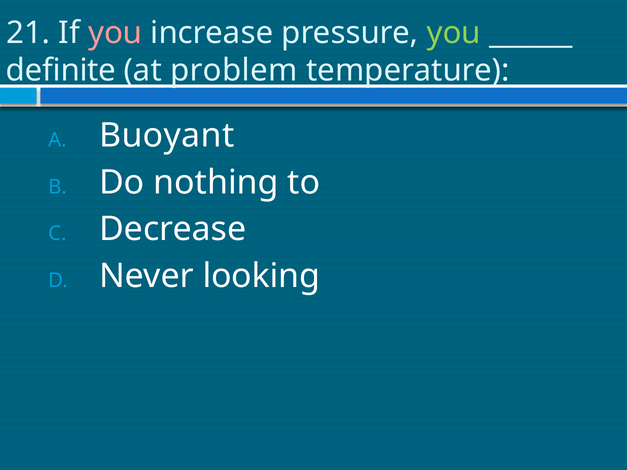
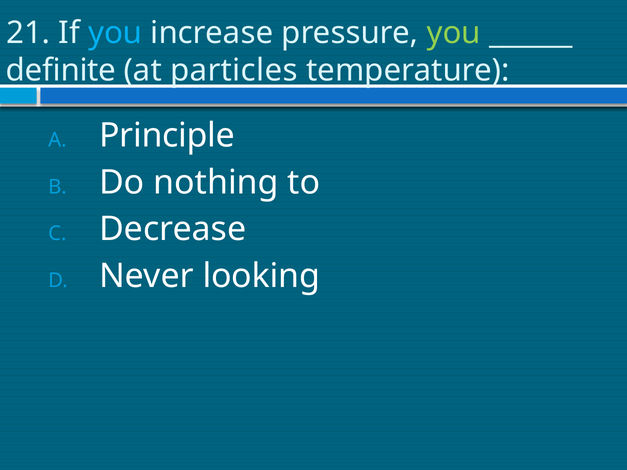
you colour: pink -> light blue (115, 33)
problem: problem -> particles (234, 71)
Buoyant: Buoyant -> Principle (167, 136)
